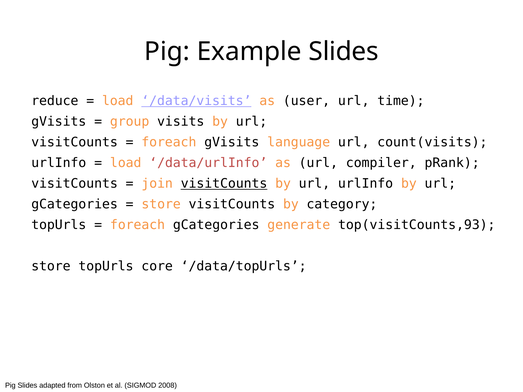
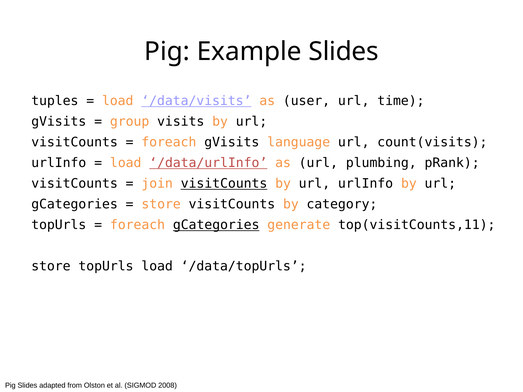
reduce: reduce -> tuples (55, 101)
/data/urlInfo underline: none -> present (208, 163)
compiler: compiler -> plumbing (381, 163)
gCategories underline: none -> present (216, 225)
top(visitCounts,93: top(visitCounts,93 -> top(visitCounts,11 (417, 225)
topUrls core: core -> load (157, 266)
